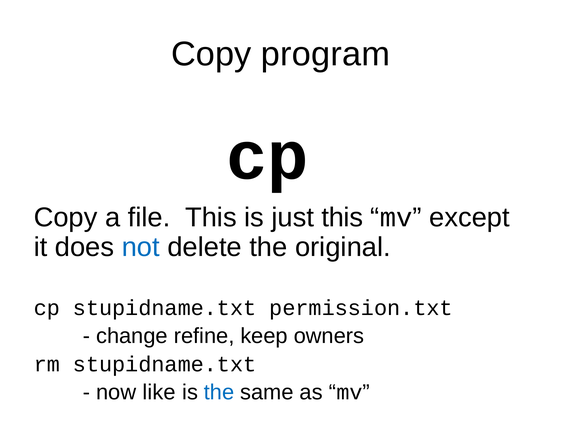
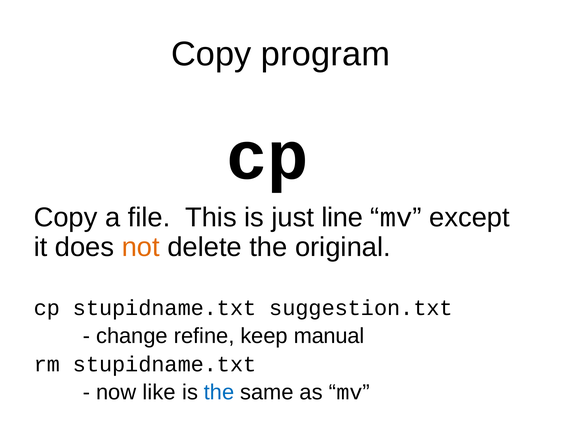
just this: this -> line (342, 218)
not colour: blue -> orange (141, 247)
permission.txt: permission.txt -> suggestion.txt (361, 308)
owners: owners -> manual (329, 337)
